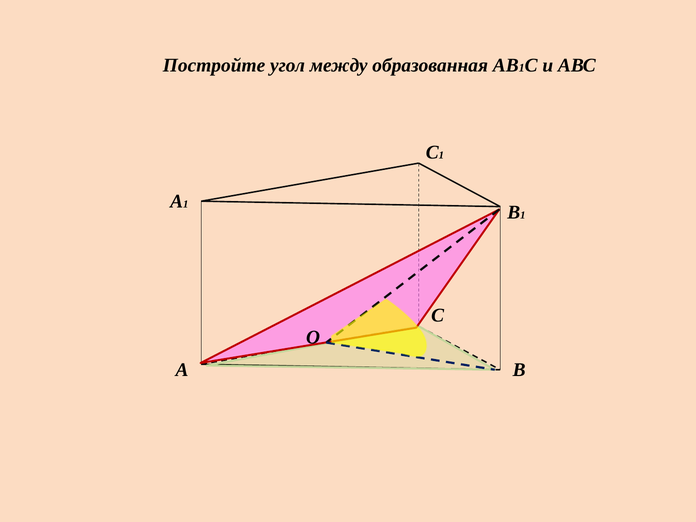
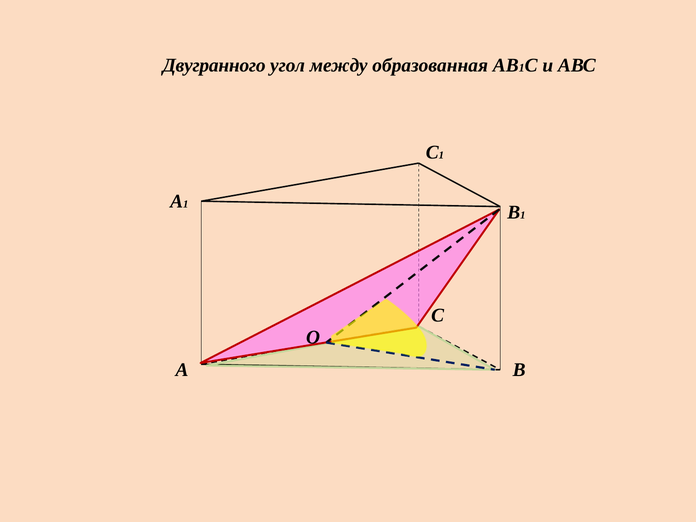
Постройте: Постройте -> Двугранного (214, 65)
